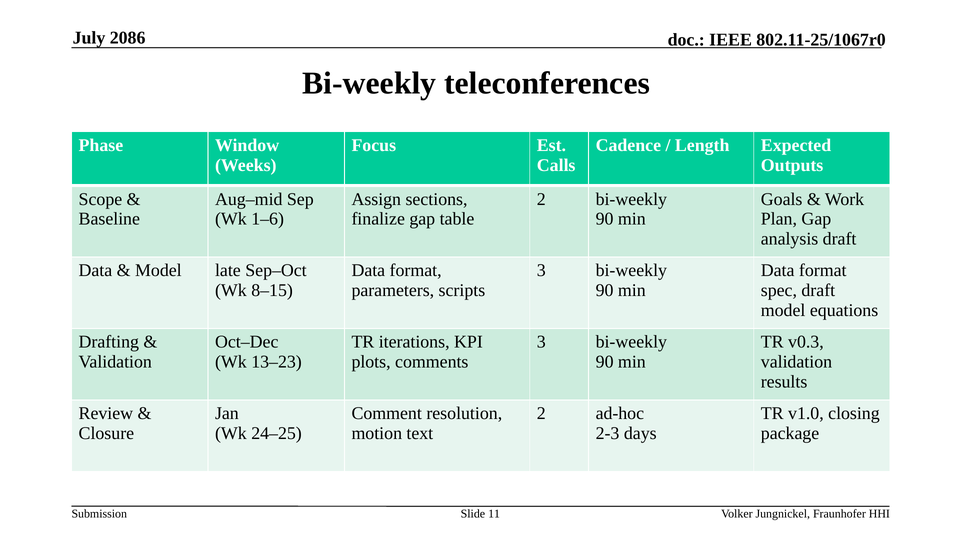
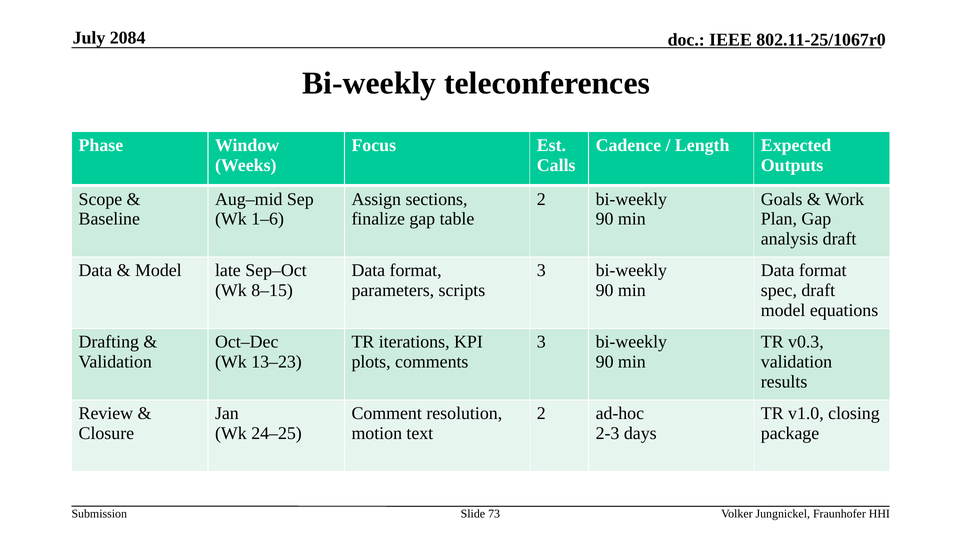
2086: 2086 -> 2084 (128, 38)
11: 11 -> 73 (494, 514)
